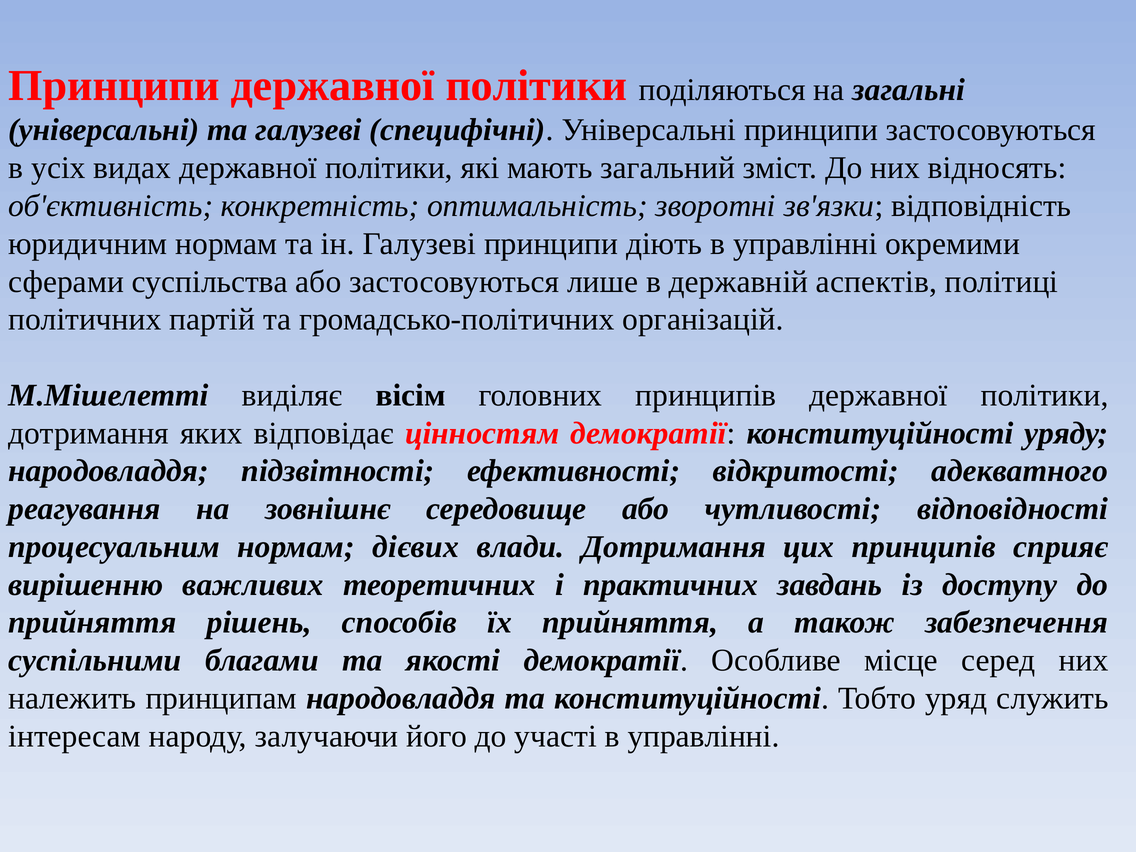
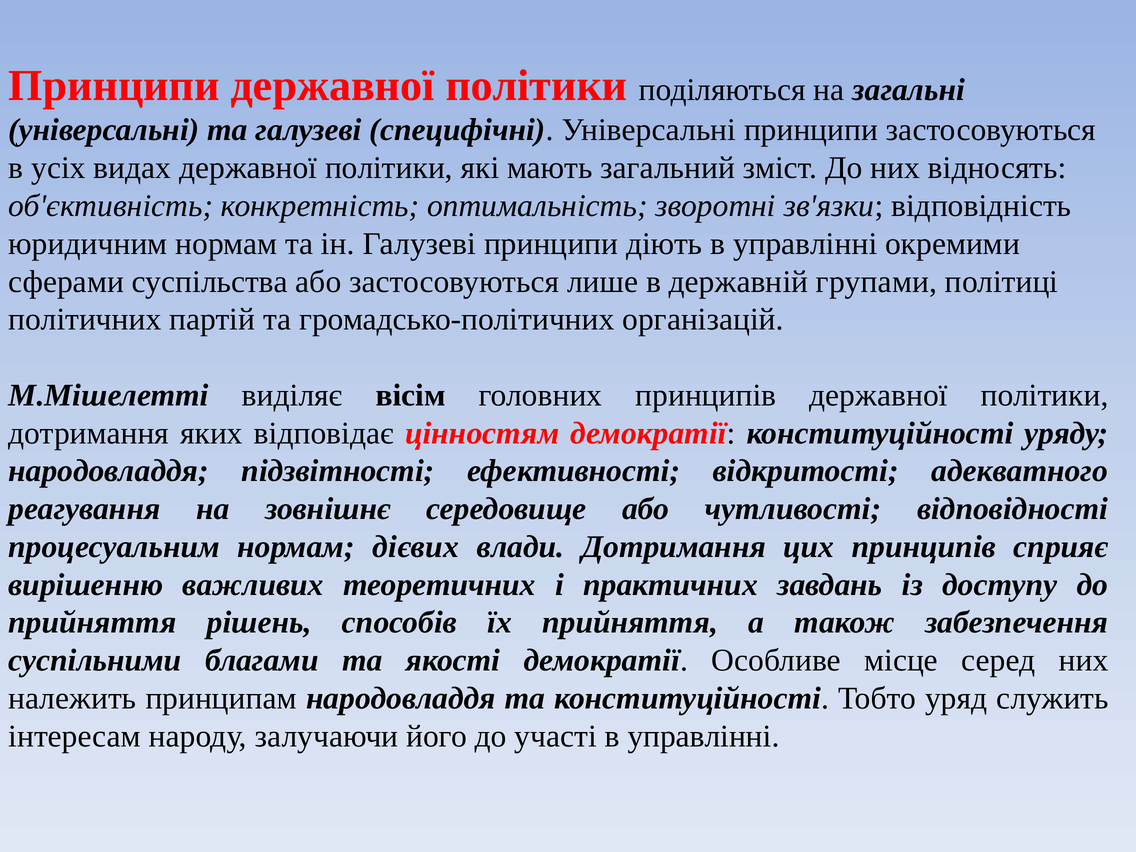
аспектів: аспектів -> групами (877, 282)
